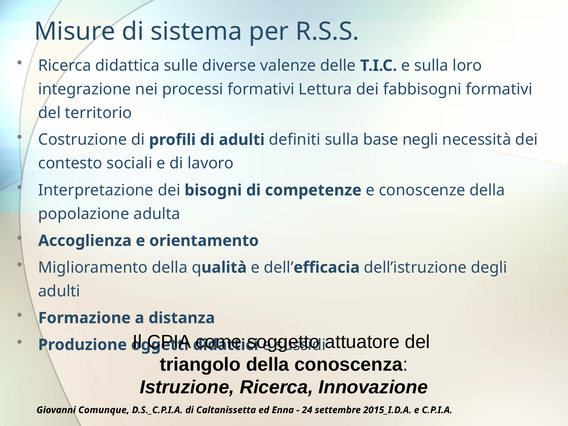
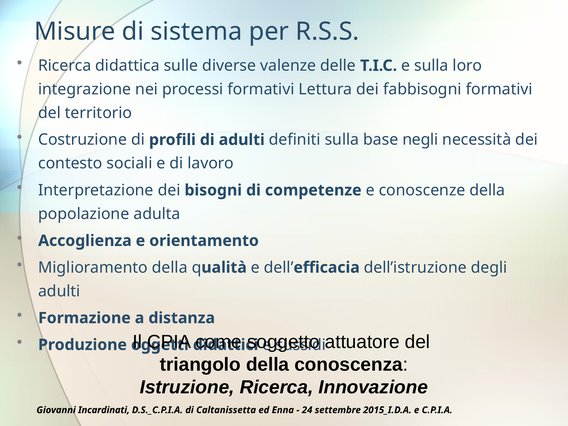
Comunque: Comunque -> Incardinati (104, 410)
